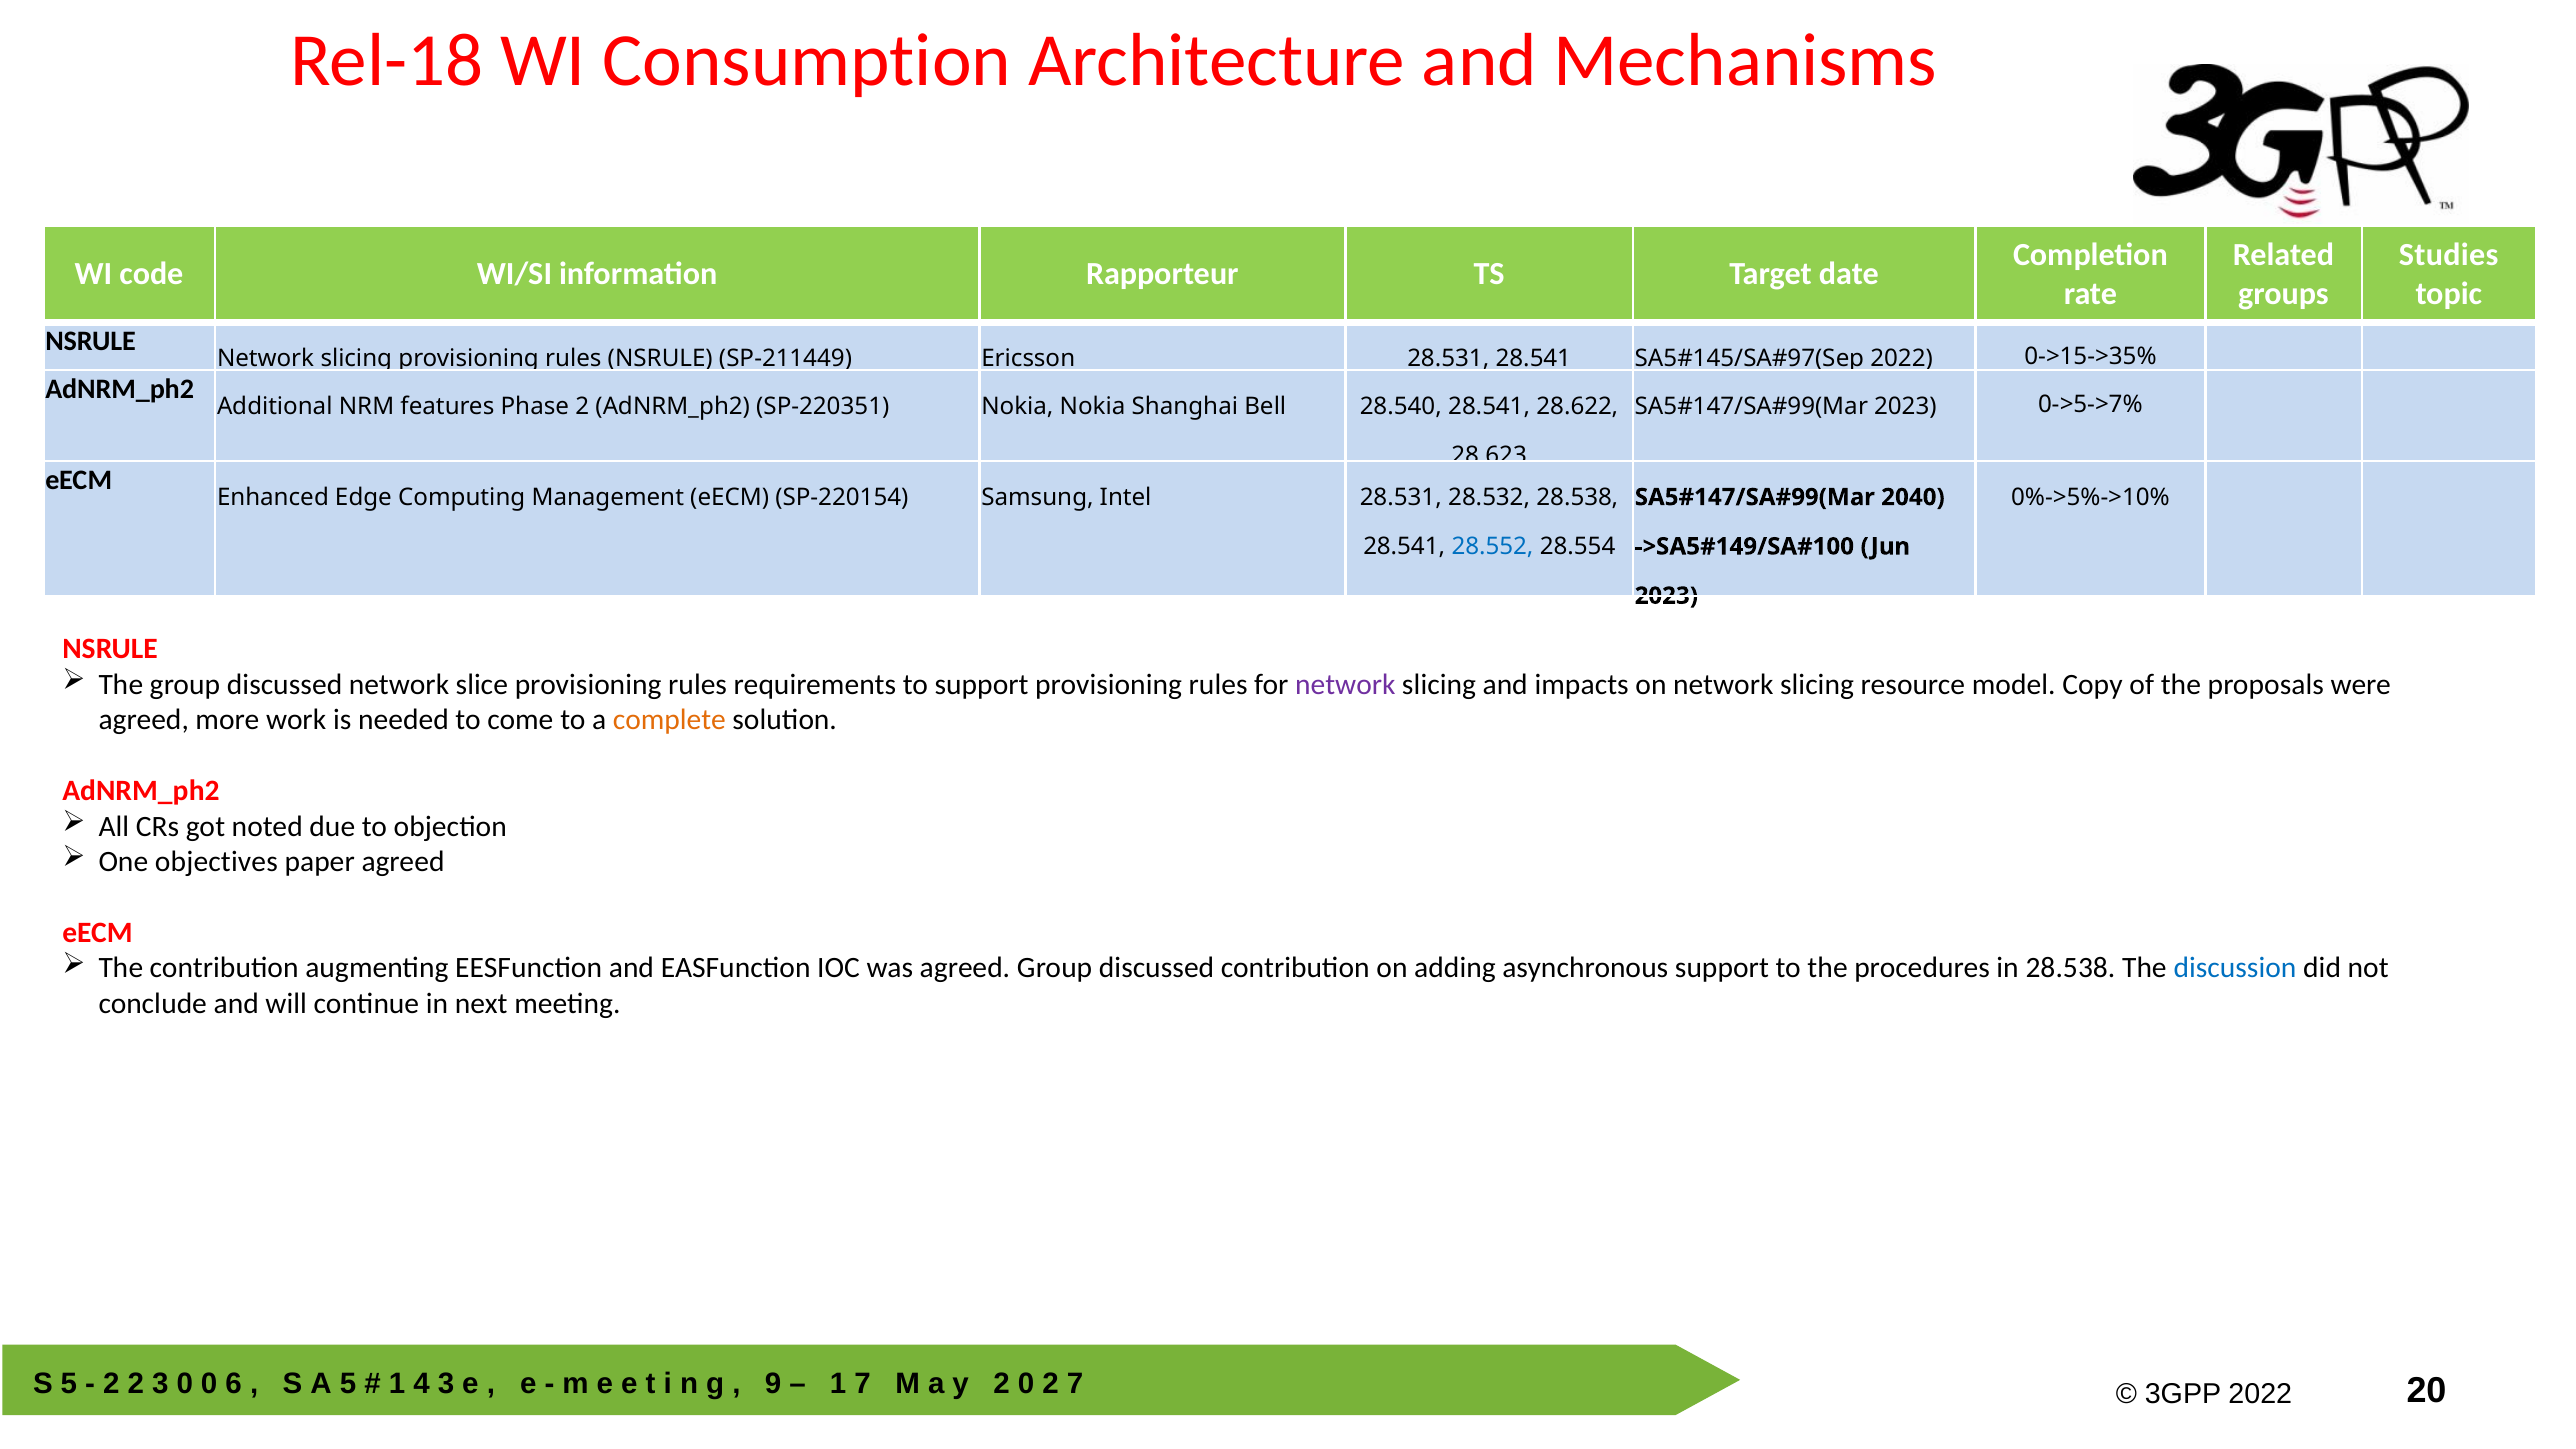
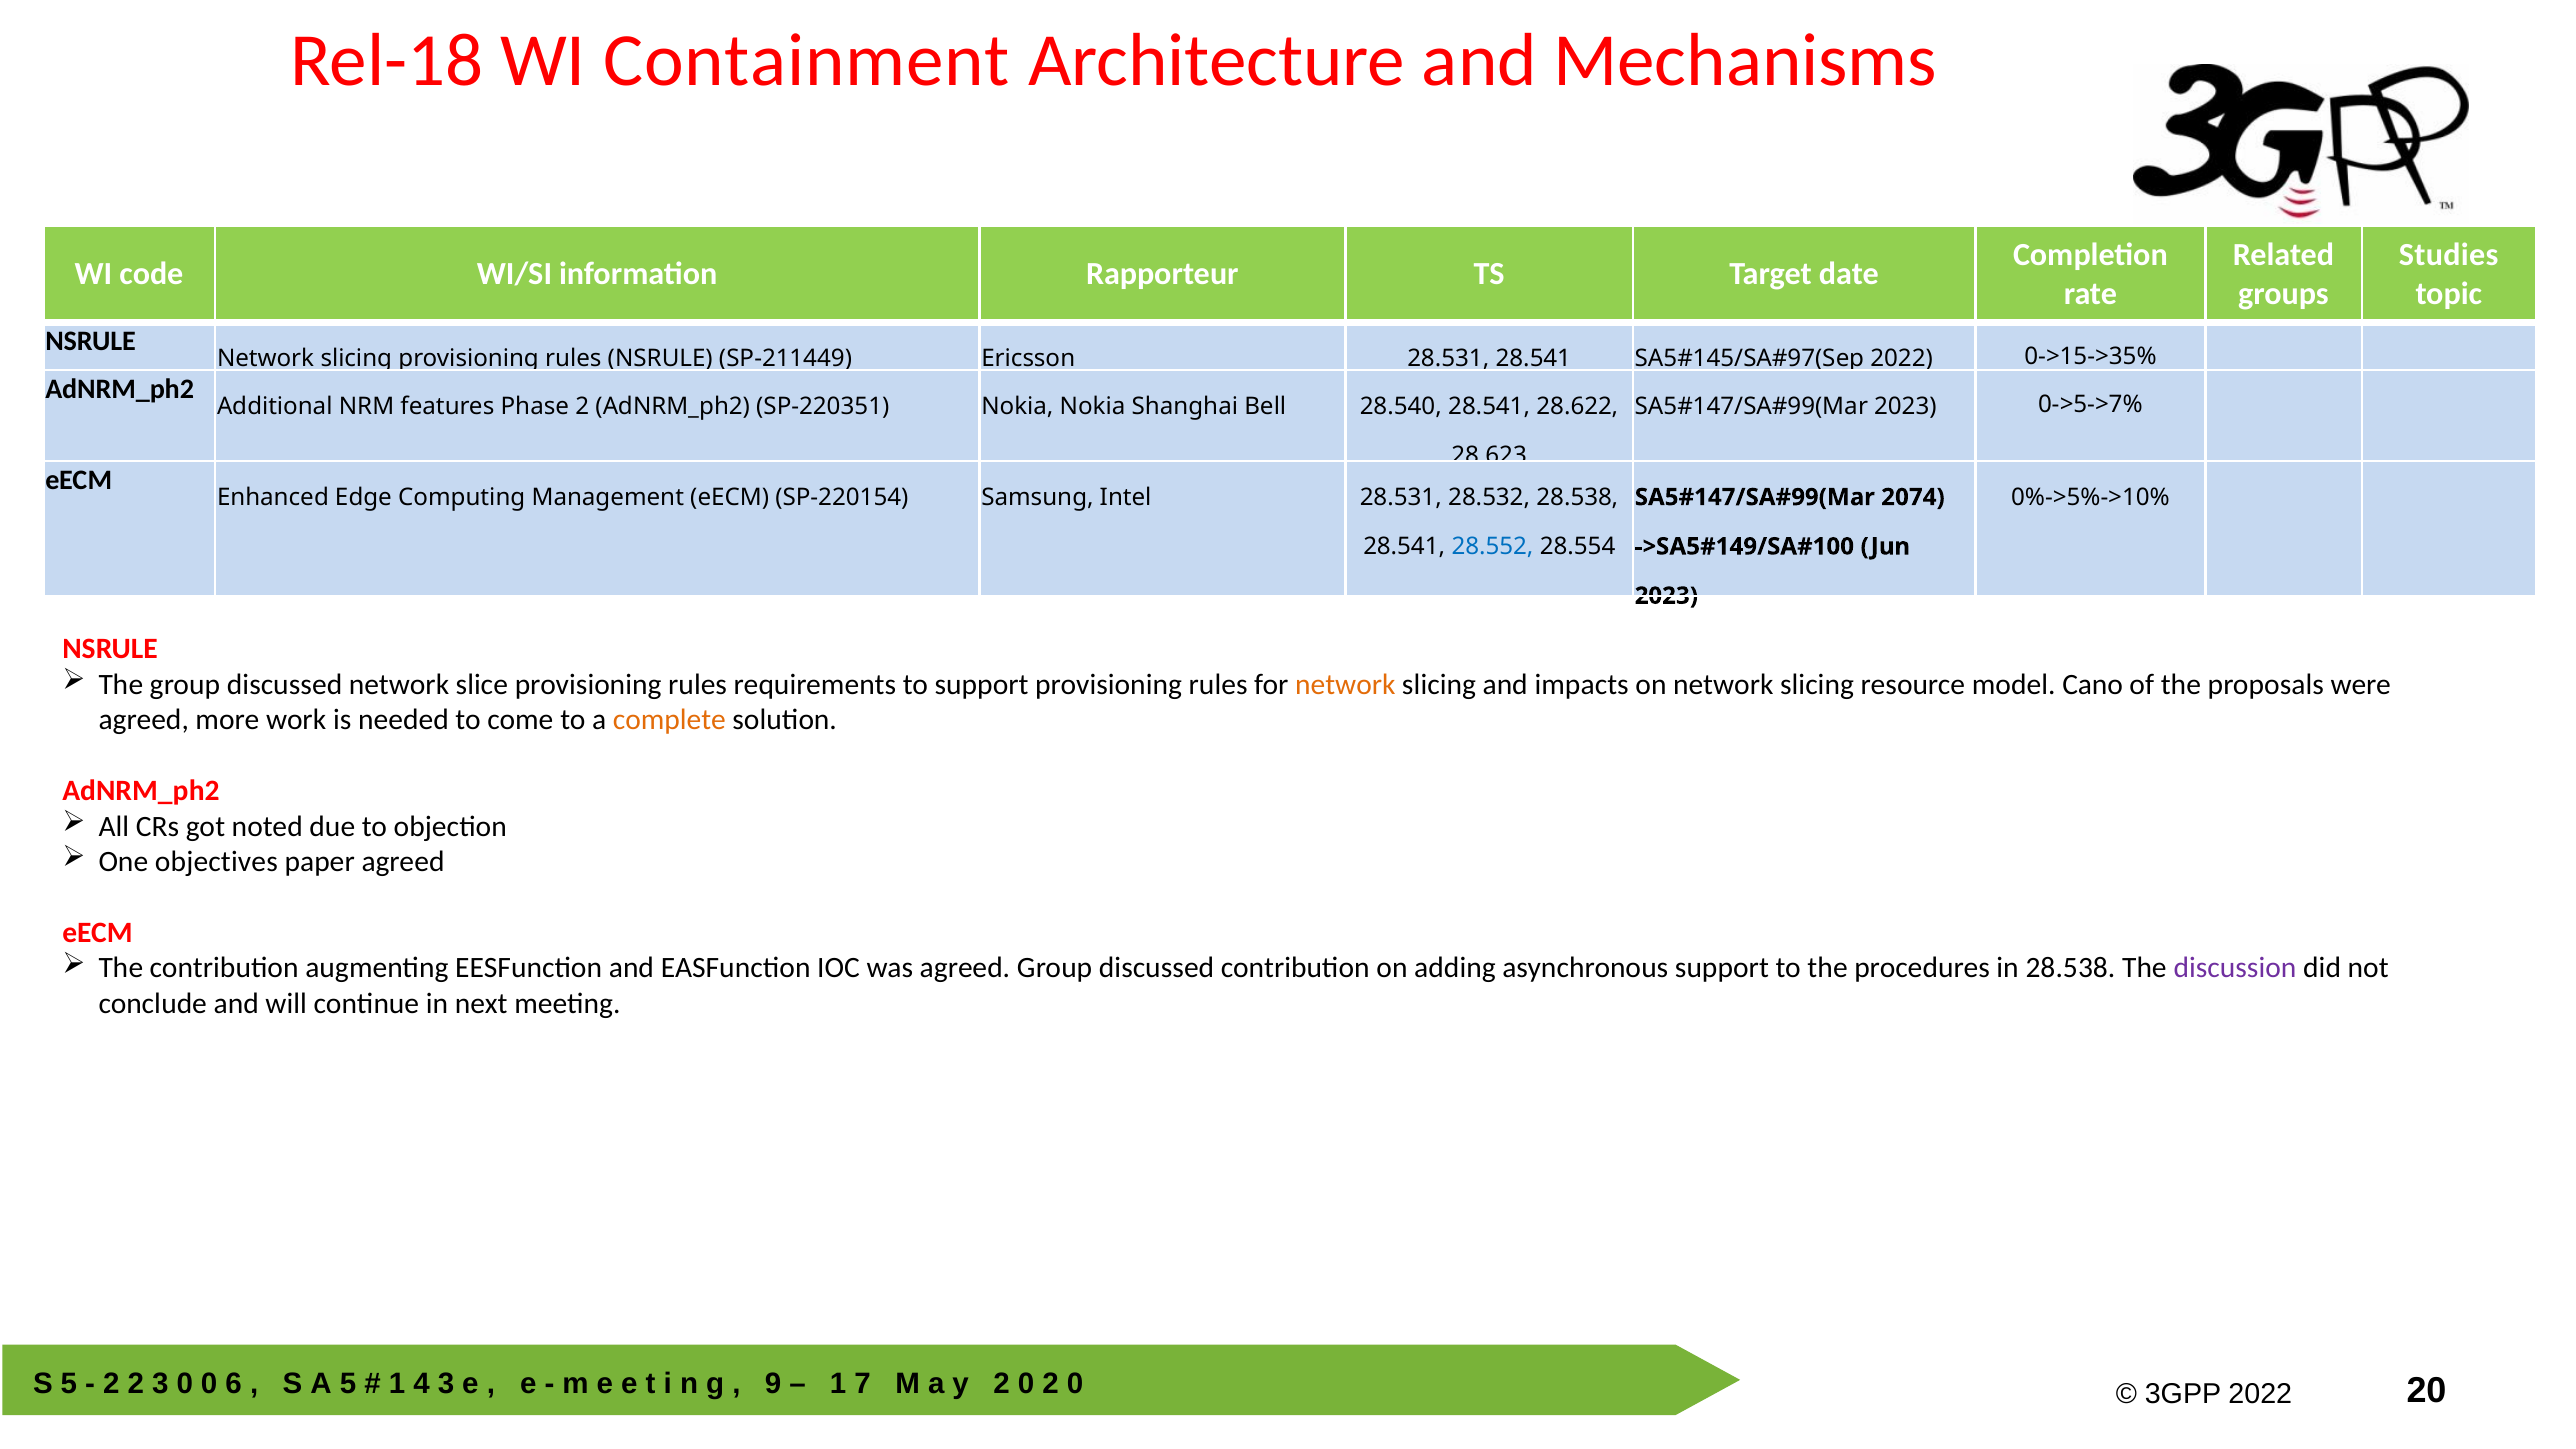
Consumption: Consumption -> Containment (807, 61)
2040: 2040 -> 2074 (1913, 497)
network colour: purple -> orange (1345, 685)
Copy: Copy -> Cano (2093, 685)
discussion colour: blue -> purple (2235, 968)
7: 7 -> 0 (1075, 1384)
